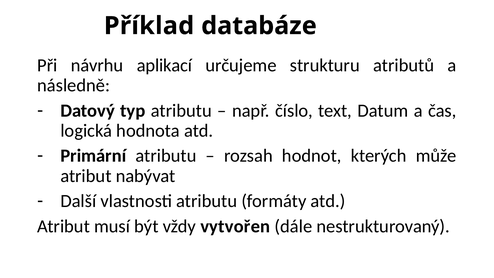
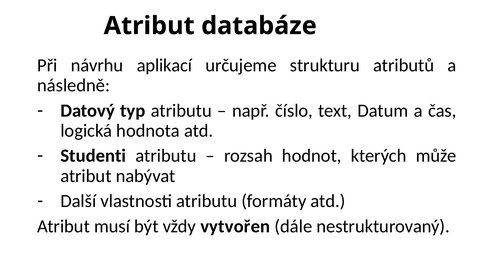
Příklad: Příklad -> Atribut (149, 26)
Primární: Primární -> Studenti (93, 156)
